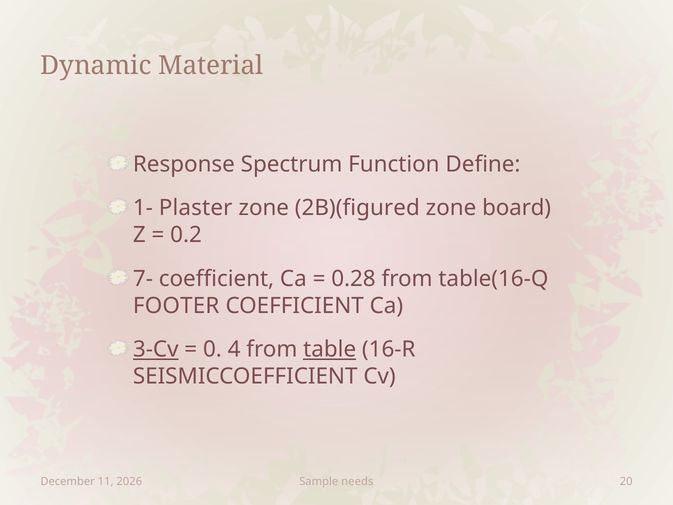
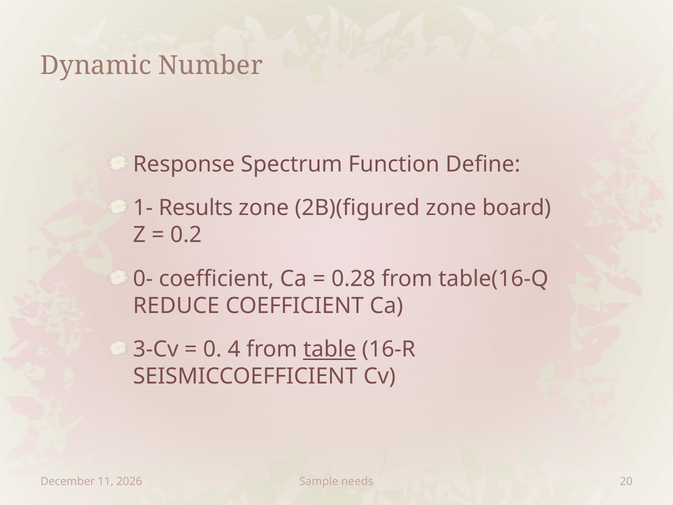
Material: Material -> Number (211, 65)
Plaster: Plaster -> Results (196, 208)
7-: 7- -> 0- (143, 279)
FOOTER: FOOTER -> REDUCE (176, 306)
3-Cv underline: present -> none (156, 349)
